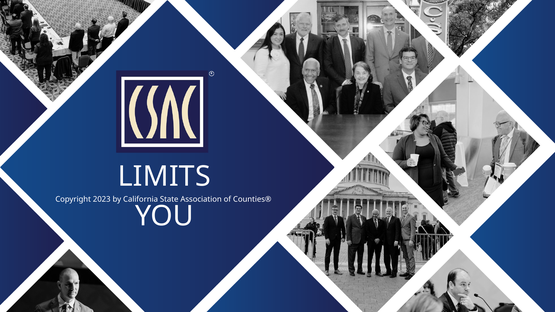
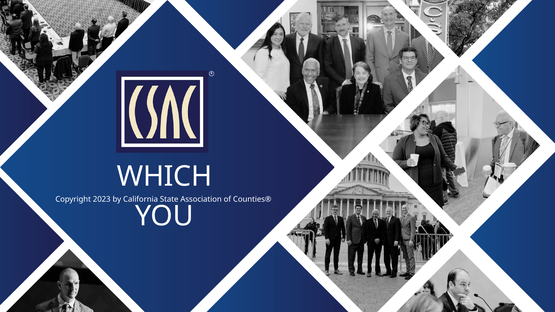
LIMITS: LIMITS -> WHICH (165, 177)
